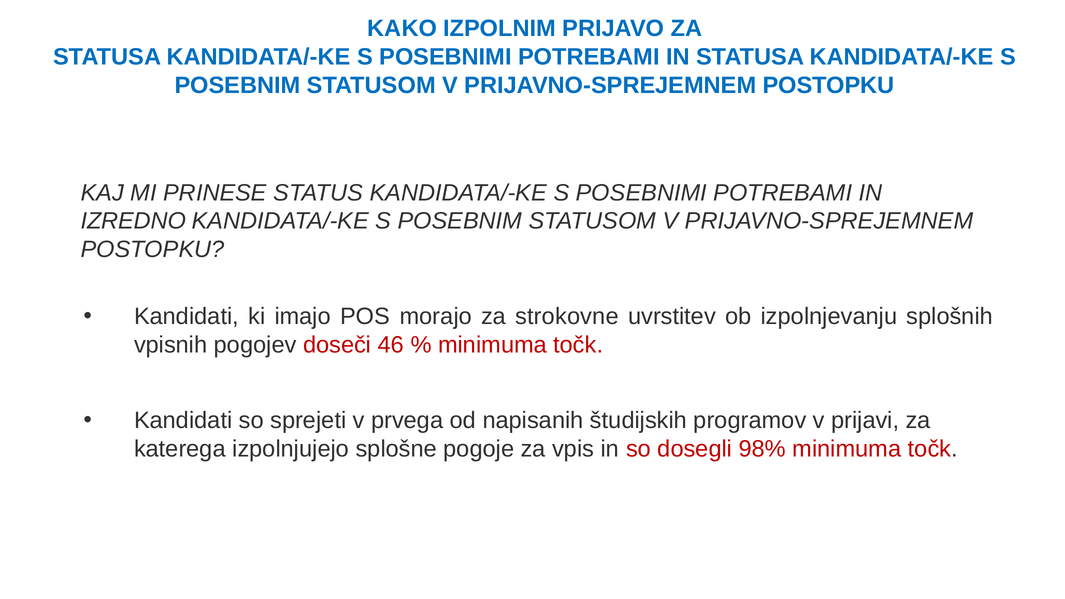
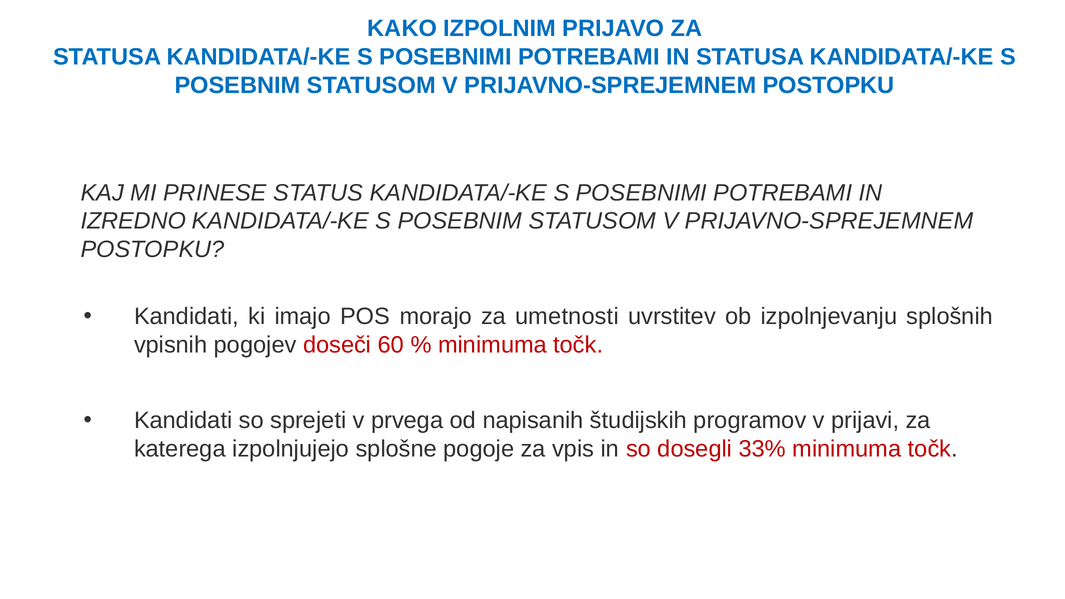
strokovne: strokovne -> umetnosti (567, 317)
46: 46 -> 60 (391, 345)
98%: 98% -> 33% (762, 449)
